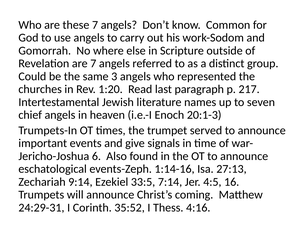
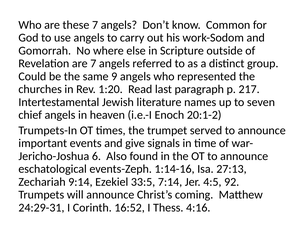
3: 3 -> 9 (114, 76)
20:1-3: 20:1-3 -> 20:1-2 (204, 115)
16: 16 -> 92 (232, 182)
35:52: 35:52 -> 16:52 (130, 208)
